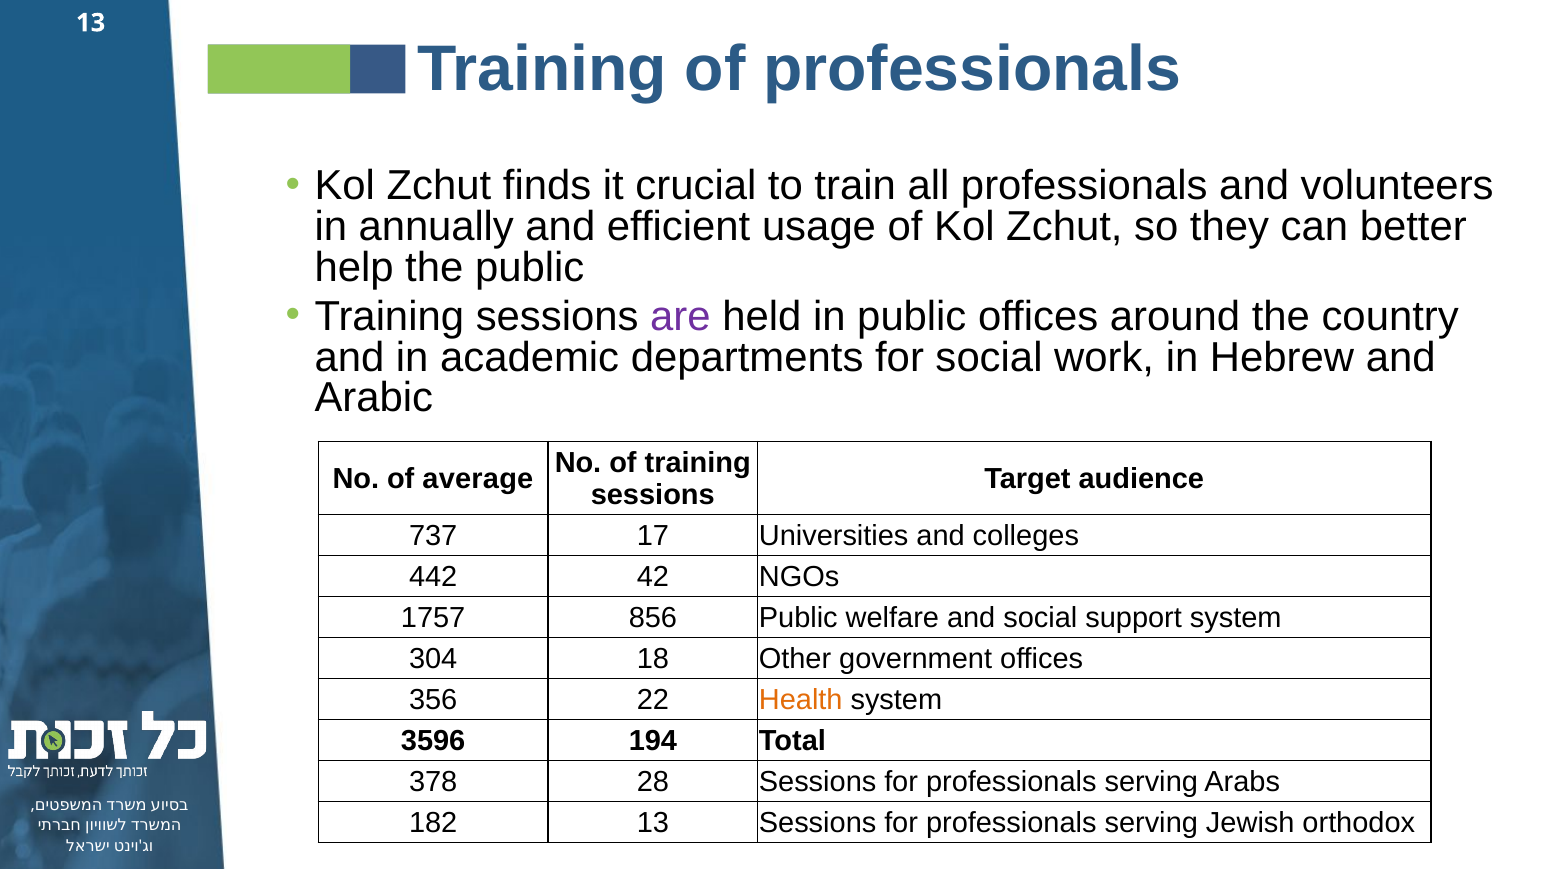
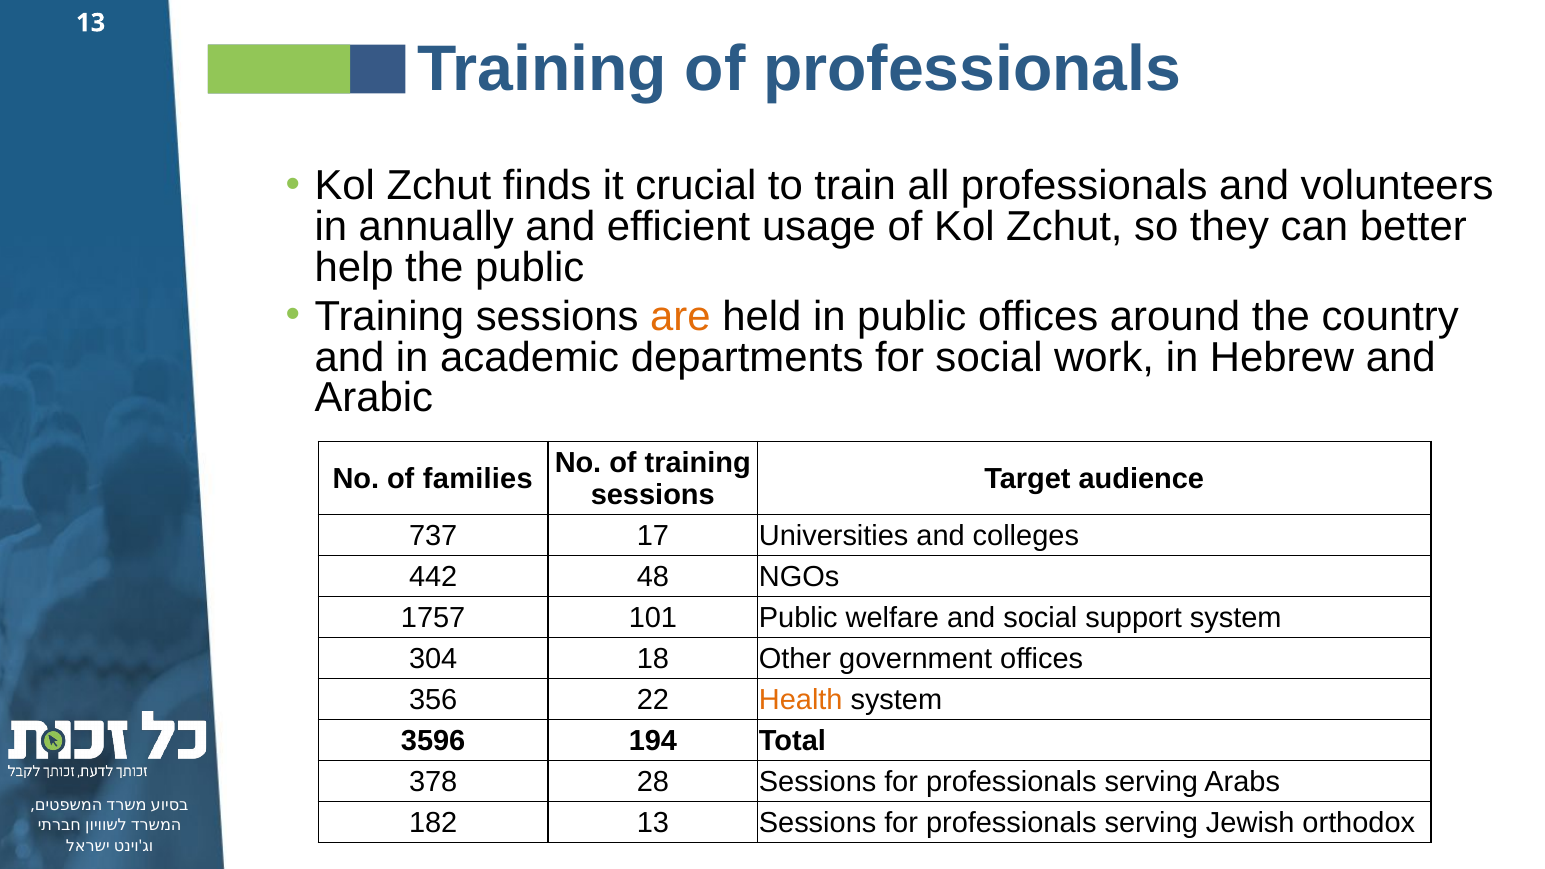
are colour: purple -> orange (680, 317)
average: average -> families (478, 479)
42: 42 -> 48 (653, 577)
856: 856 -> 101 (653, 618)
